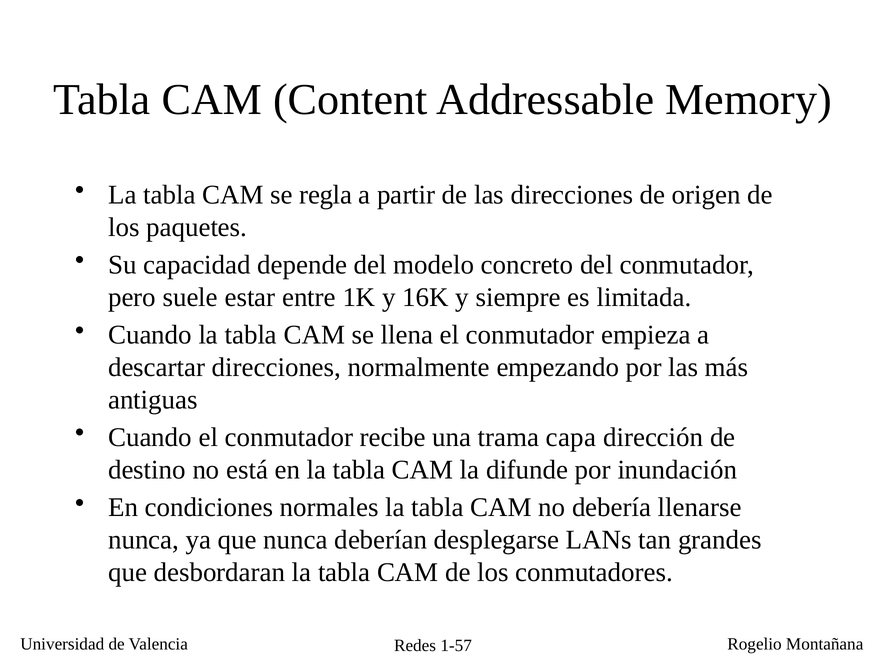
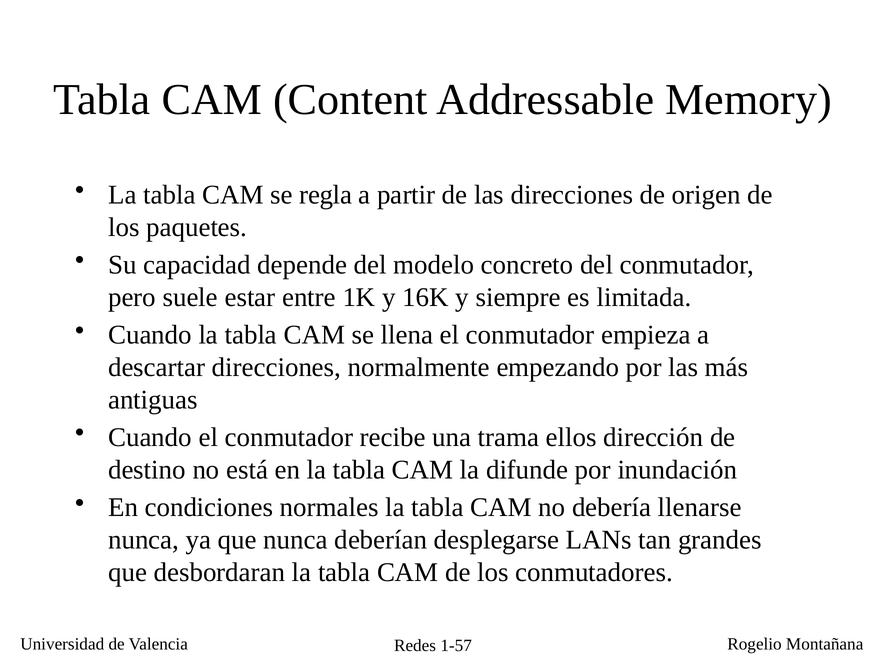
capa: capa -> ellos (571, 438)
